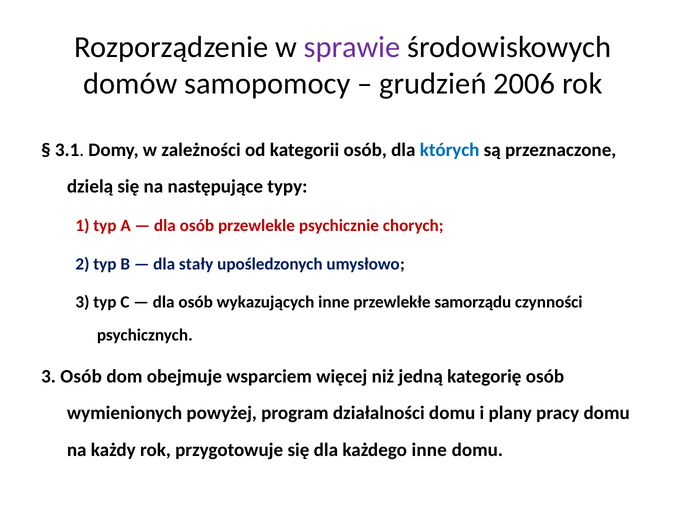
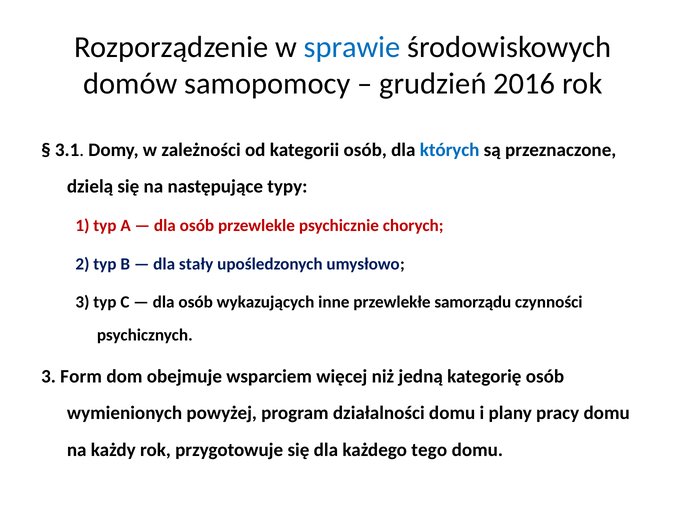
sprawie colour: purple -> blue (352, 47)
2006: 2006 -> 2016 (524, 84)
3 Osób: Osób -> Form (81, 377)
każdego inne: inne -> tego (429, 450)
